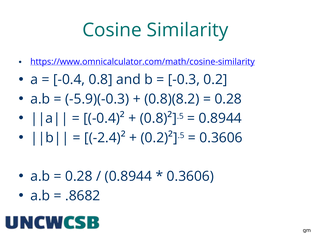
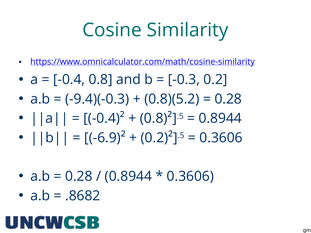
-5.9)(-0.3: -5.9)(-0.3 -> -9.4)(-0.3 (97, 99)
0.8)(8.2: 0.8)(8.2 -> 0.8)(5.2 (172, 99)
-2.4)²: -2.4)² -> -6.9)² (105, 138)
